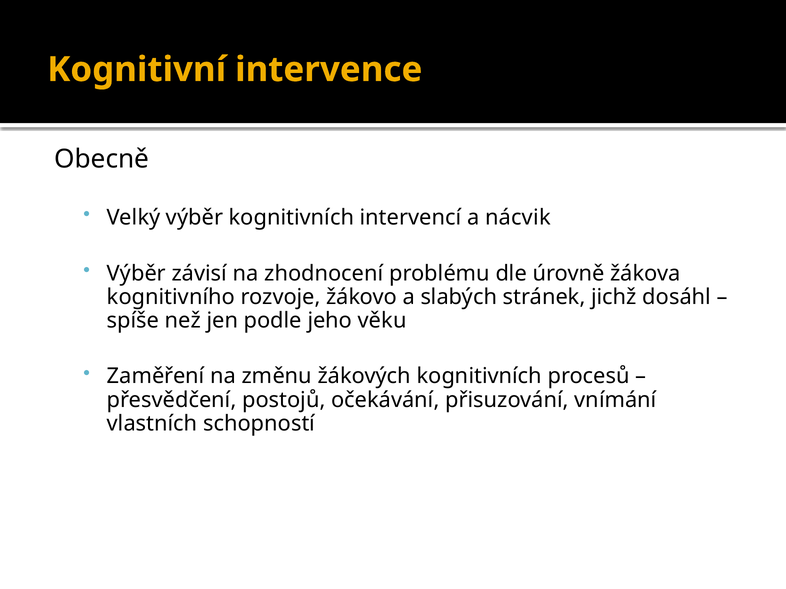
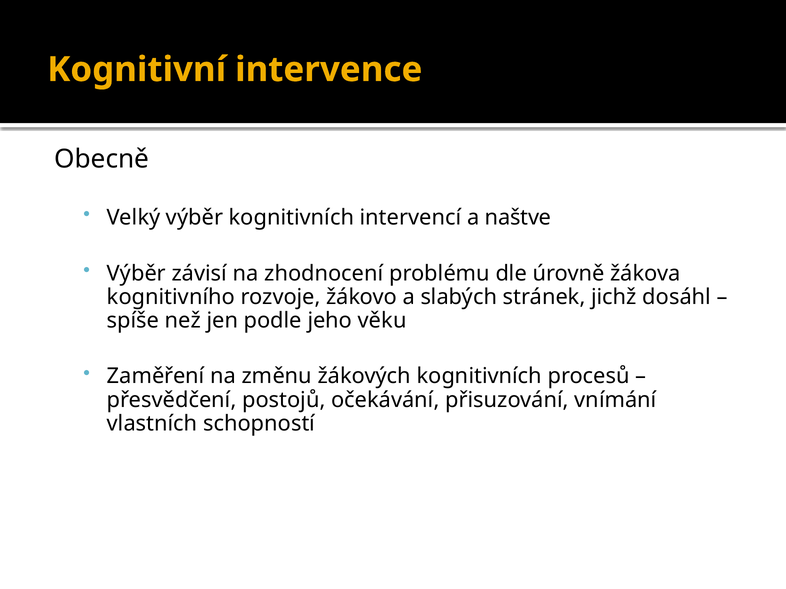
nácvik: nácvik -> naštve (518, 218)
